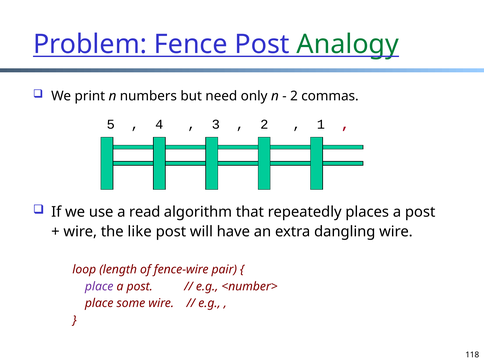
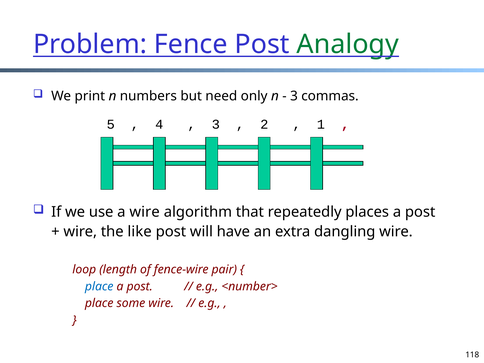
2: 2 -> 3 (294, 96)
a read: read -> wire (145, 212)
place colour: purple -> blue (99, 286)
